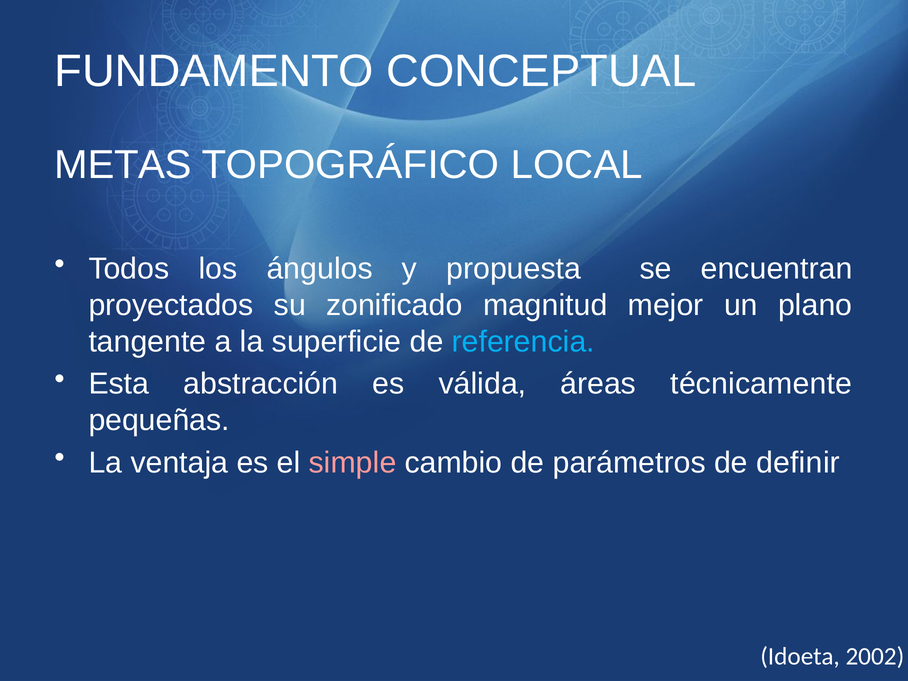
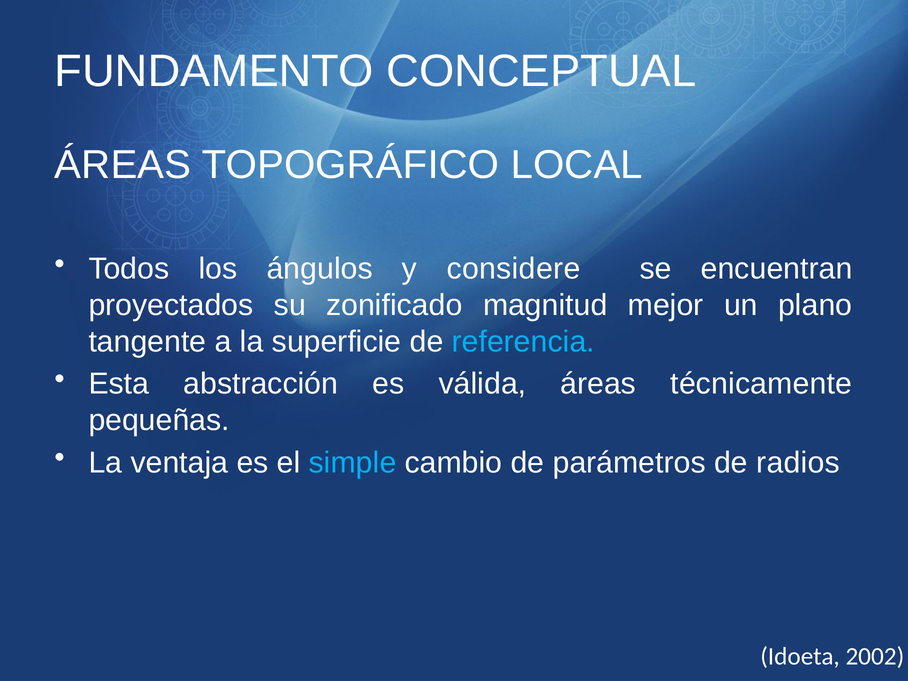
METAS: METAS -> ÁREAS (123, 165)
propuesta: propuesta -> considere (514, 269)
simple colour: pink -> light blue (353, 463)
definir: definir -> radios (798, 463)
